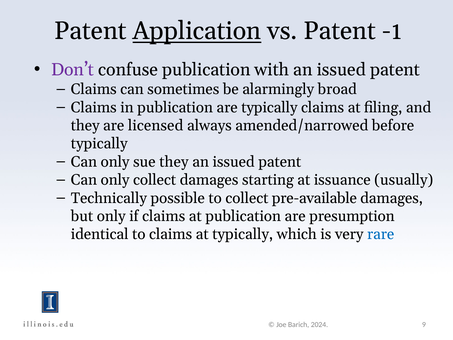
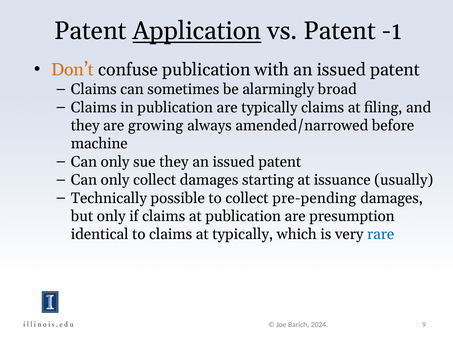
Don’t colour: purple -> orange (73, 70)
licensed: licensed -> growing (156, 125)
typically: typically -> machine (99, 144)
pre-available: pre-available -> pre-pending (314, 198)
